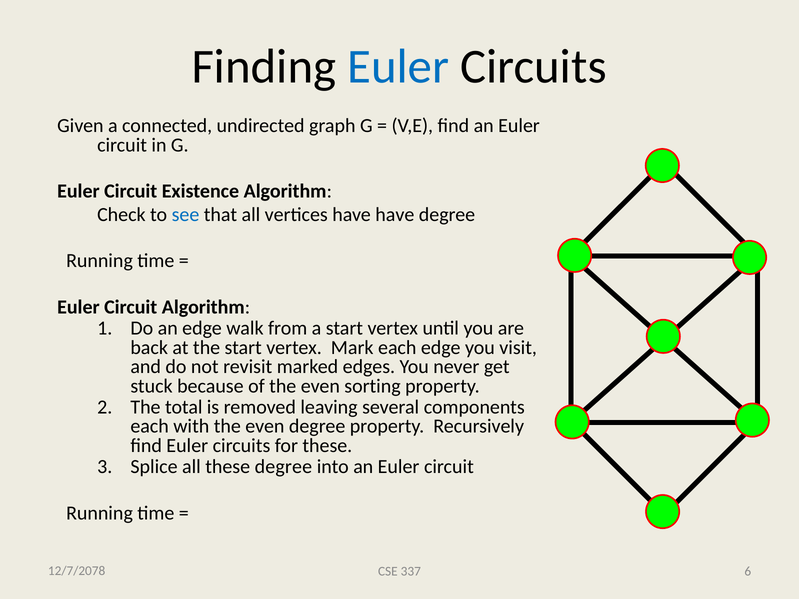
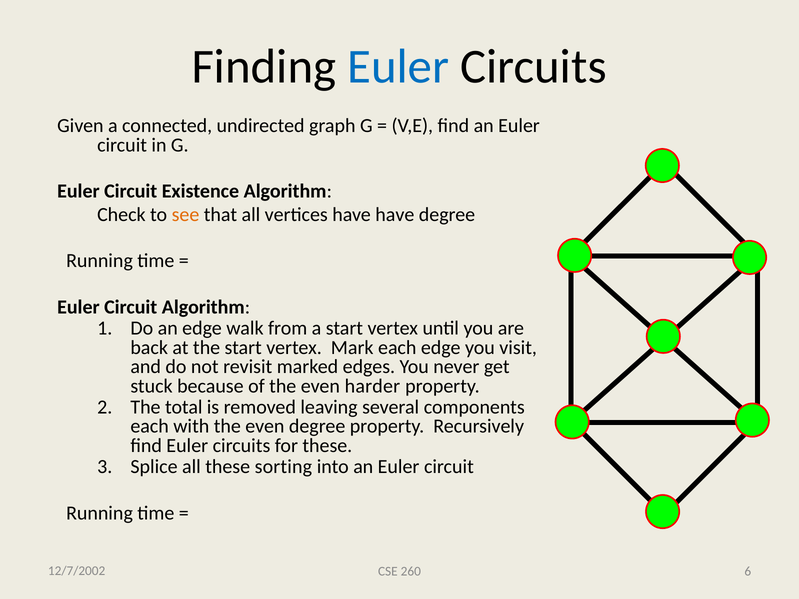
see colour: blue -> orange (186, 215)
sorting: sorting -> harder (372, 386)
these degree: degree -> sorting (283, 467)
12/7/2078: 12/7/2078 -> 12/7/2002 (77, 571)
337: 337 -> 260 (411, 571)
